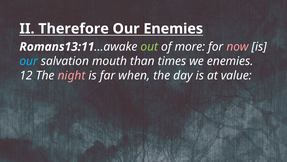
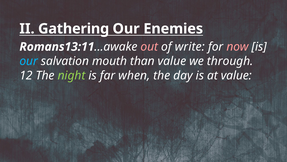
Therefore: Therefore -> Gathering (74, 29)
out colour: light green -> pink (149, 47)
more: more -> write (190, 47)
than times: times -> value (172, 61)
we enemies: enemies -> through (230, 61)
night colour: pink -> light green (72, 75)
